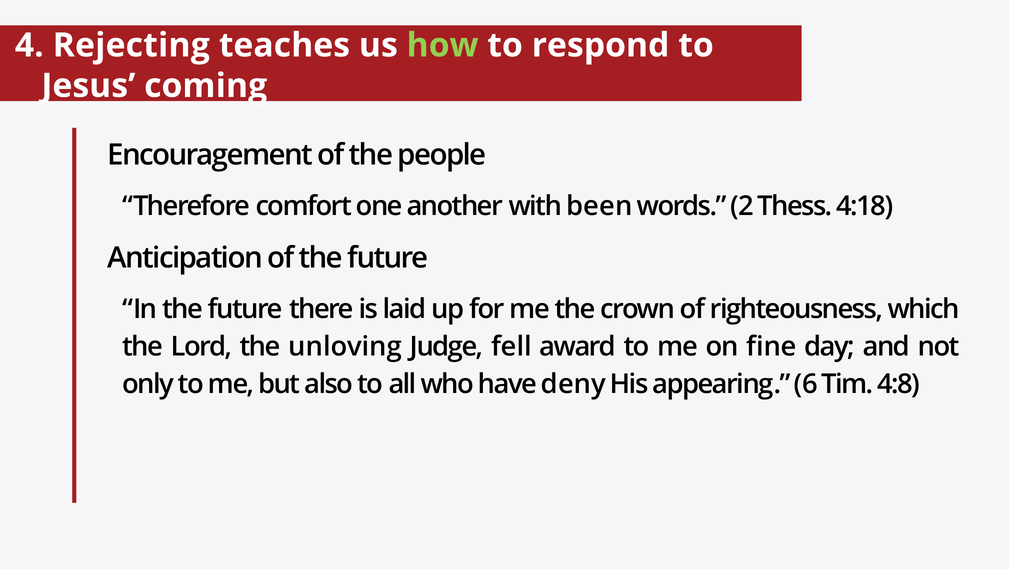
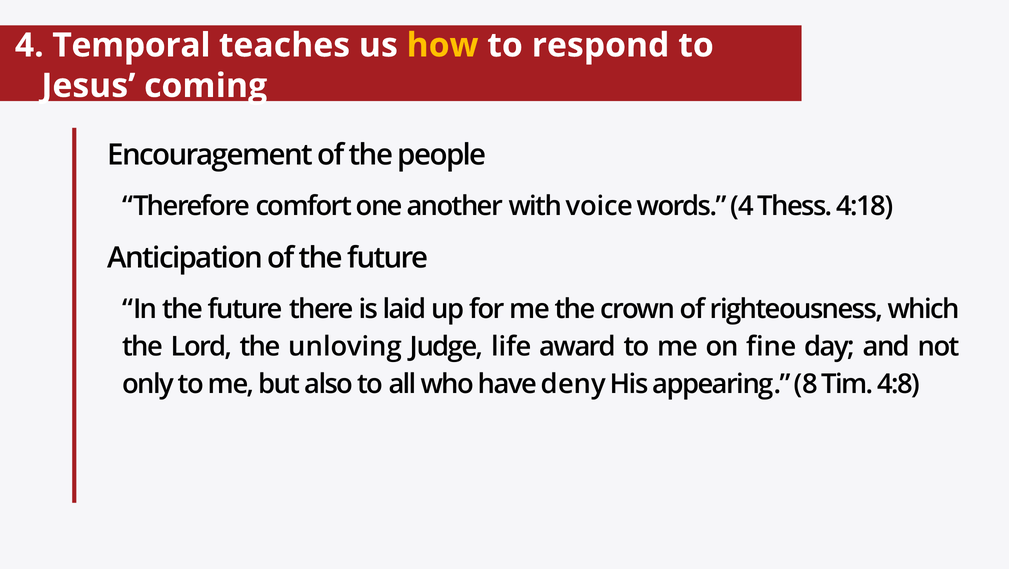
Rejecting: Rejecting -> Temporal (131, 45)
how colour: light green -> yellow (443, 45)
been: been -> voice (599, 206)
words 2: 2 -> 4 (742, 206)
fell: fell -> life (511, 347)
6: 6 -> 8 (806, 384)
